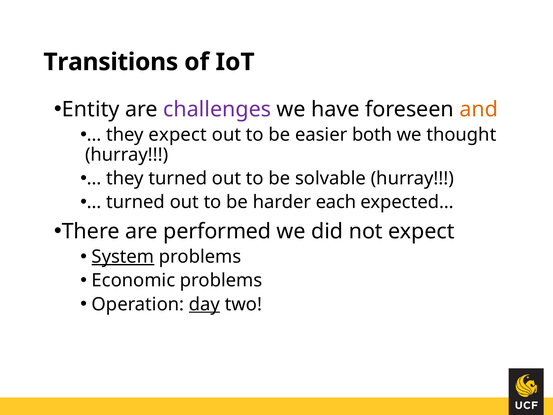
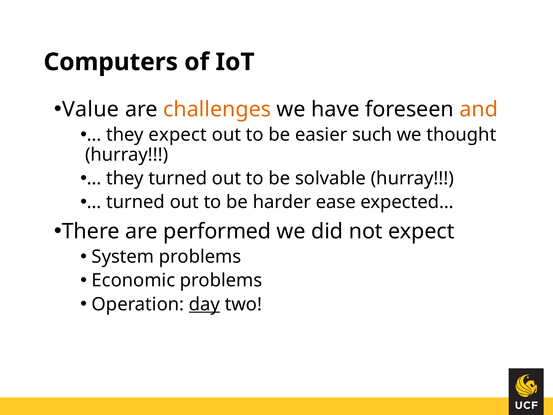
Transitions: Transitions -> Computers (111, 62)
Entity: Entity -> Value (91, 109)
challenges colour: purple -> orange (217, 109)
both: both -> such (372, 135)
each: each -> ease (336, 202)
System underline: present -> none (123, 257)
